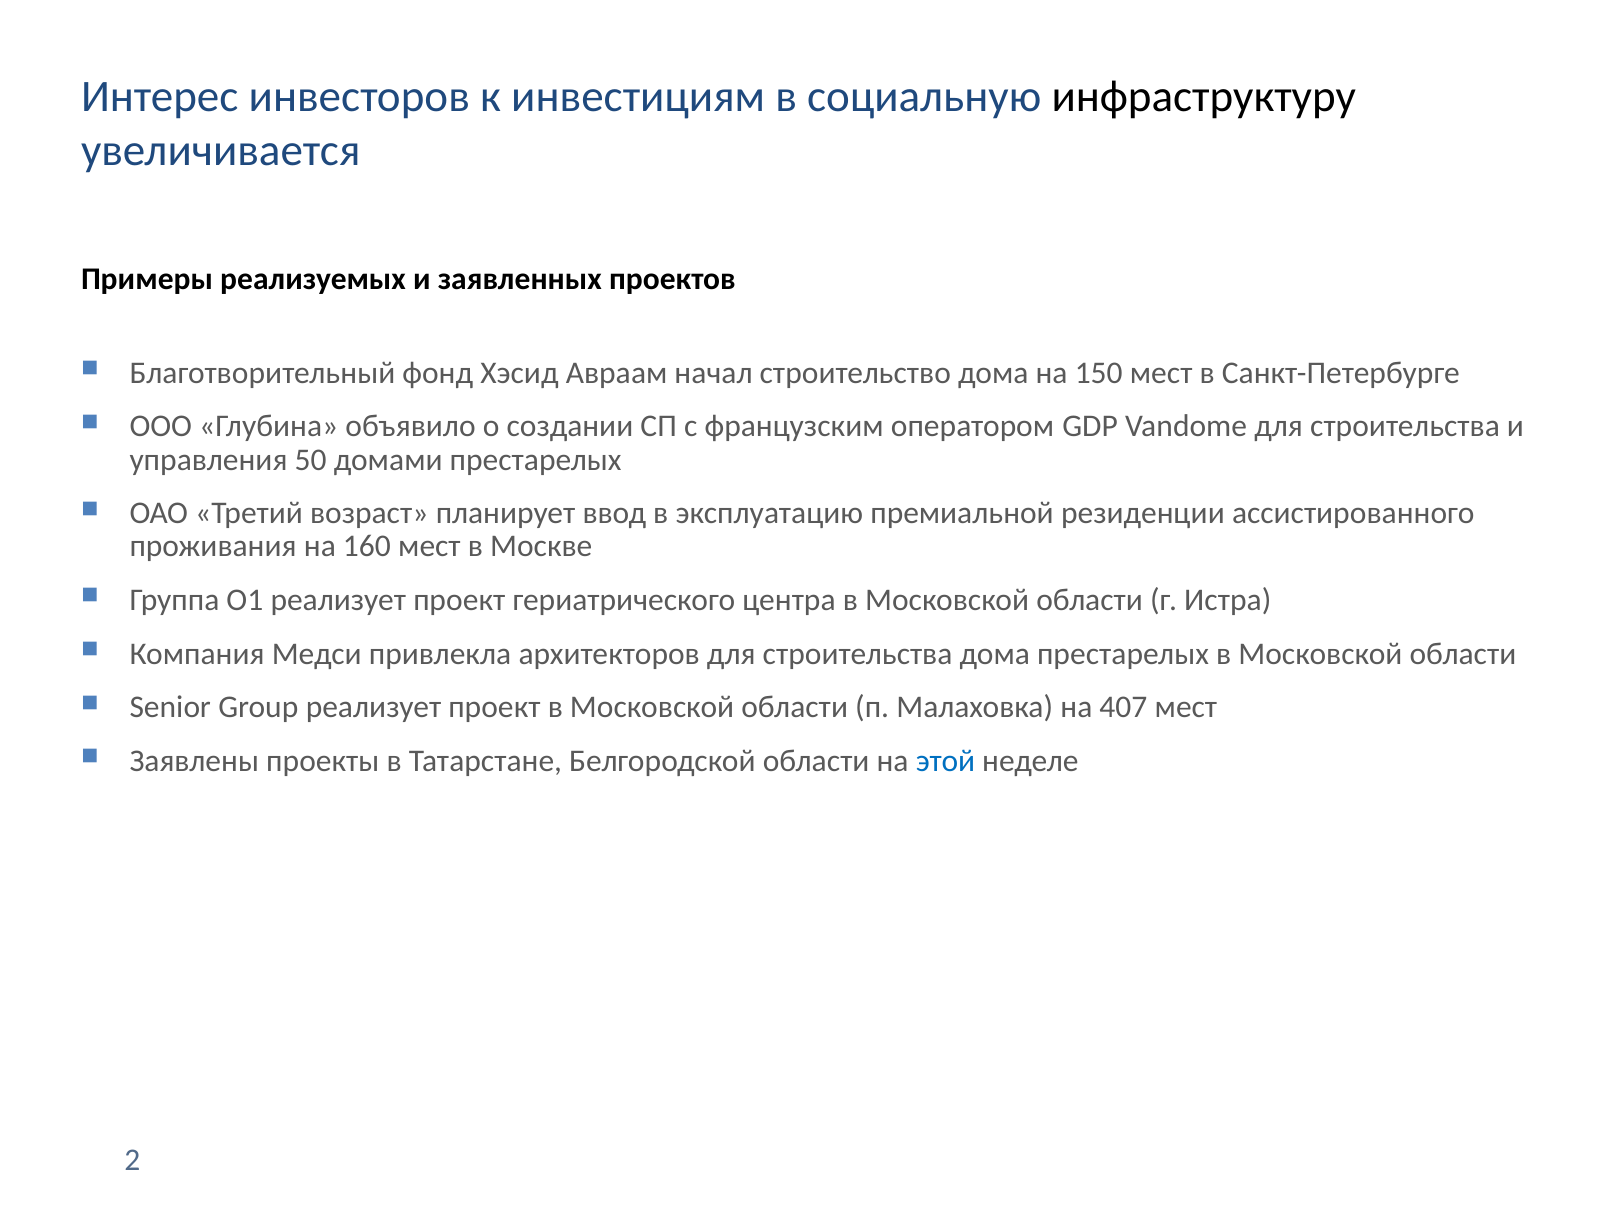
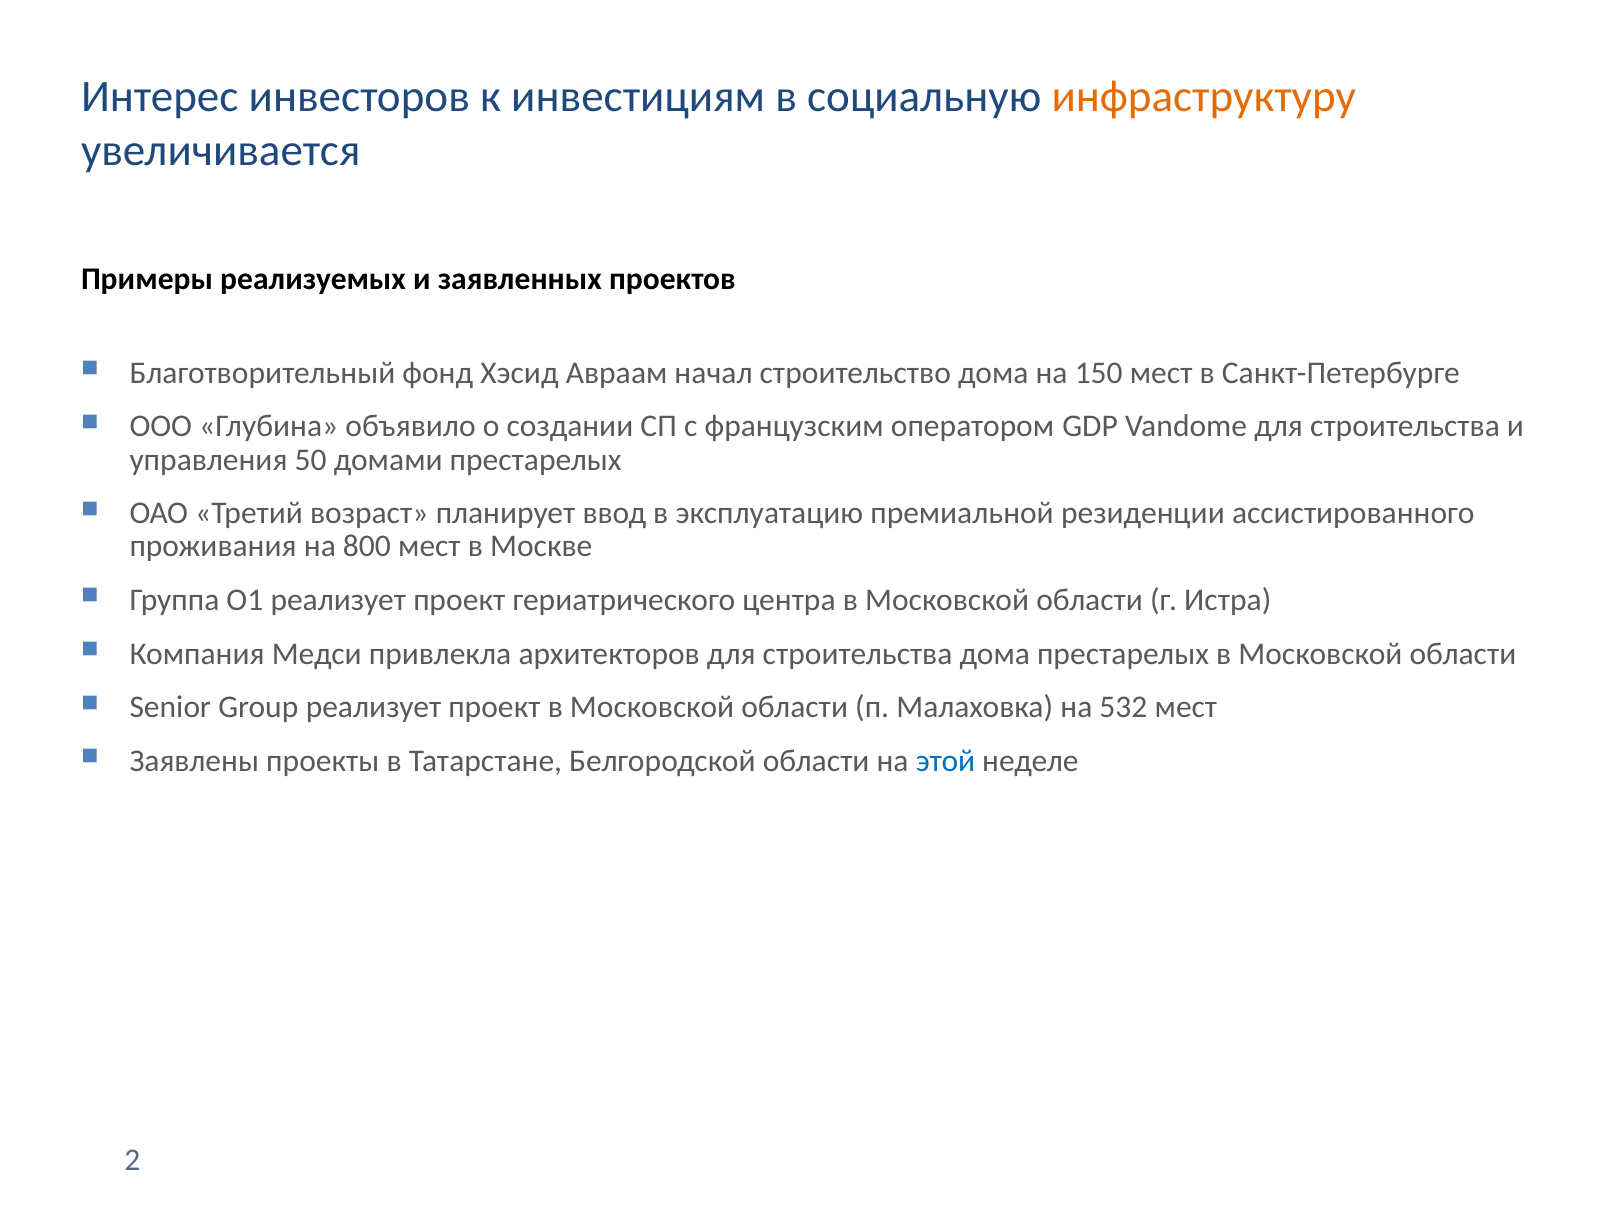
инфраструктуру colour: black -> orange (1204, 96)
160: 160 -> 800 (367, 547)
407: 407 -> 532 (1123, 707)
